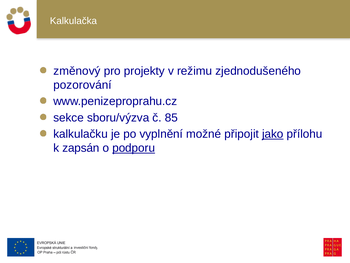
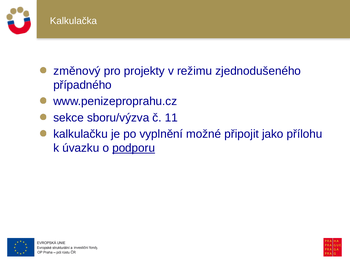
pozorování: pozorování -> případného (83, 85)
85: 85 -> 11 (171, 117)
jako underline: present -> none (273, 134)
zapsán: zapsán -> úvazku (81, 148)
